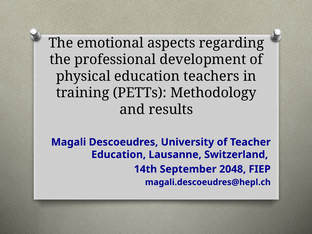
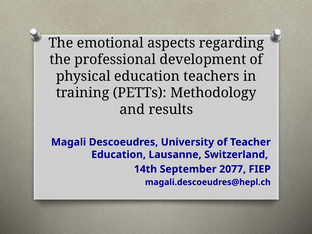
2048: 2048 -> 2077 (233, 169)
